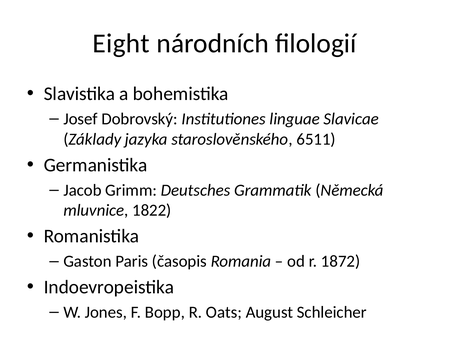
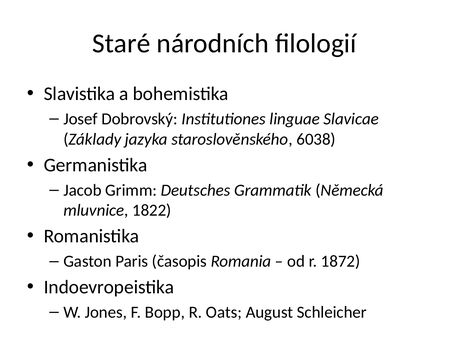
Eight: Eight -> Staré (121, 43)
6511: 6511 -> 6038 (316, 139)
